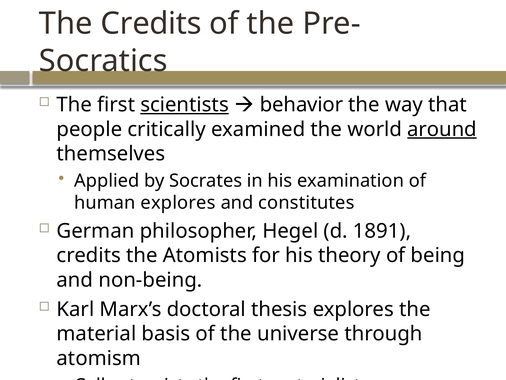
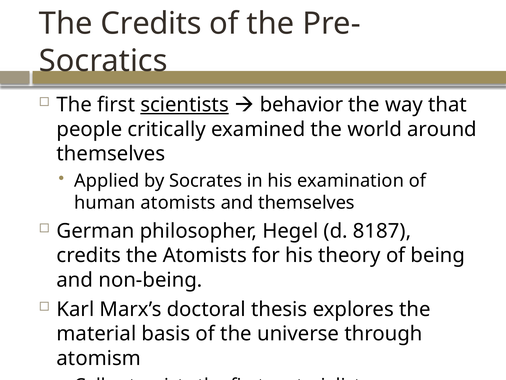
around underline: present -> none (442, 129)
human explores: explores -> atomists (178, 202)
and constitutes: constitutes -> themselves (307, 202)
1891: 1891 -> 8187 (382, 231)
